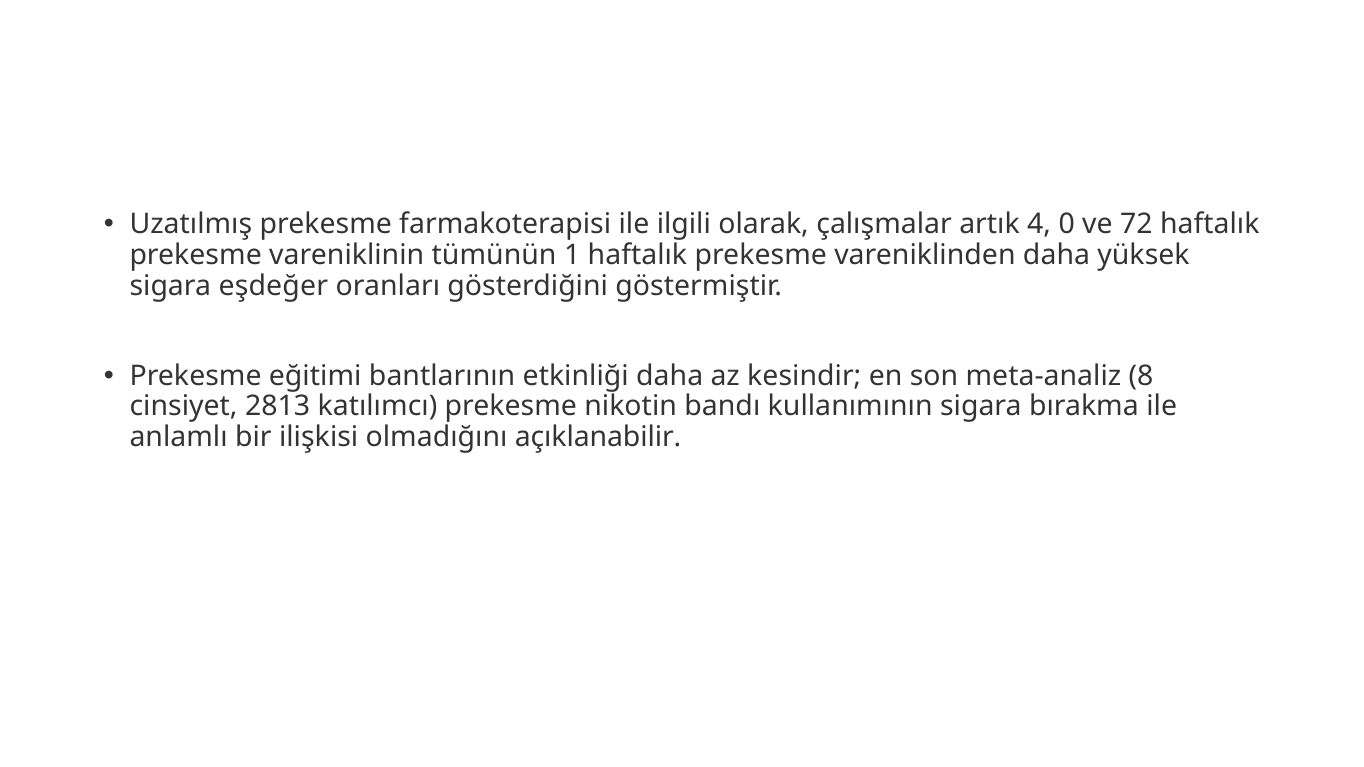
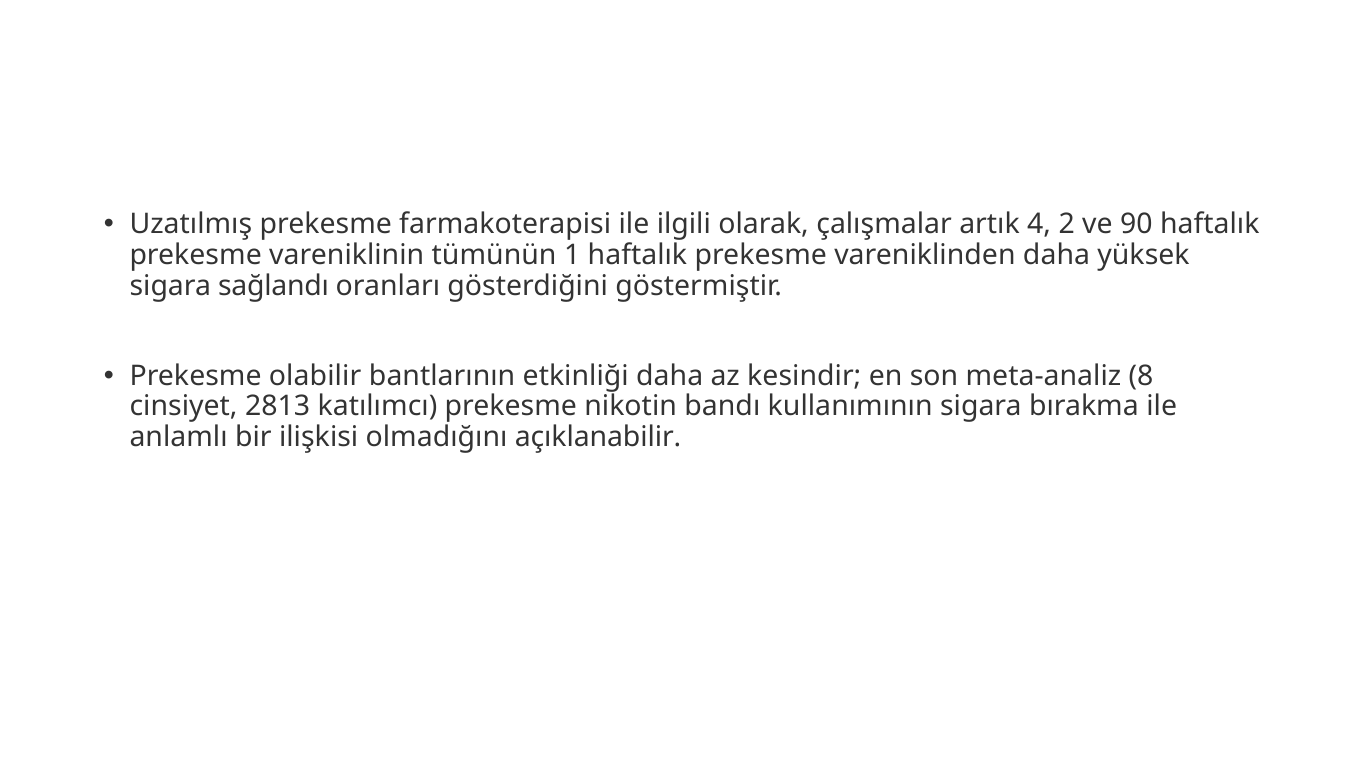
0: 0 -> 2 (1067, 225)
72: 72 -> 90 (1136, 225)
eşdeğer: eşdeğer -> sağlandı (274, 286)
eğitimi: eğitimi -> olabilir (315, 376)
